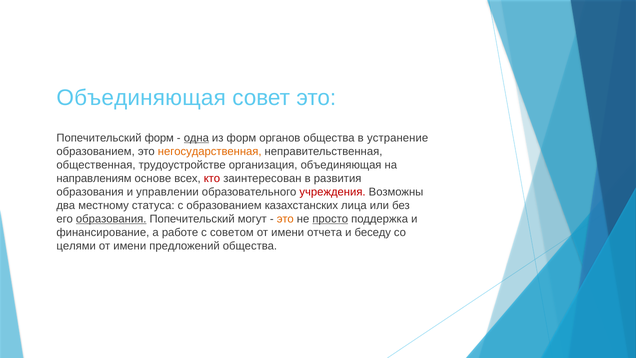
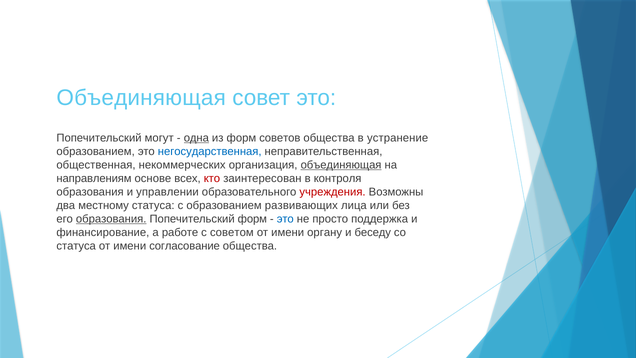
Попечительский форм: форм -> могут (159, 138)
органов: органов -> советов (280, 138)
негосударственная colour: orange -> blue (210, 151)
трудоустройстве: трудоустройстве -> некоммерческих (182, 165)
объединяющая underline: none -> present (341, 165)
развития: развития -> контроля (338, 178)
казахстанских: казахстанских -> развивающих (301, 205)
Попечительский могут: могут -> форм (252, 219)
это colour: orange -> blue (285, 219)
просто underline: present -> none (330, 219)
отчета: отчета -> органу (325, 232)
целями: целями -> статуса (76, 246)
предложений: предложений -> согласование (185, 246)
